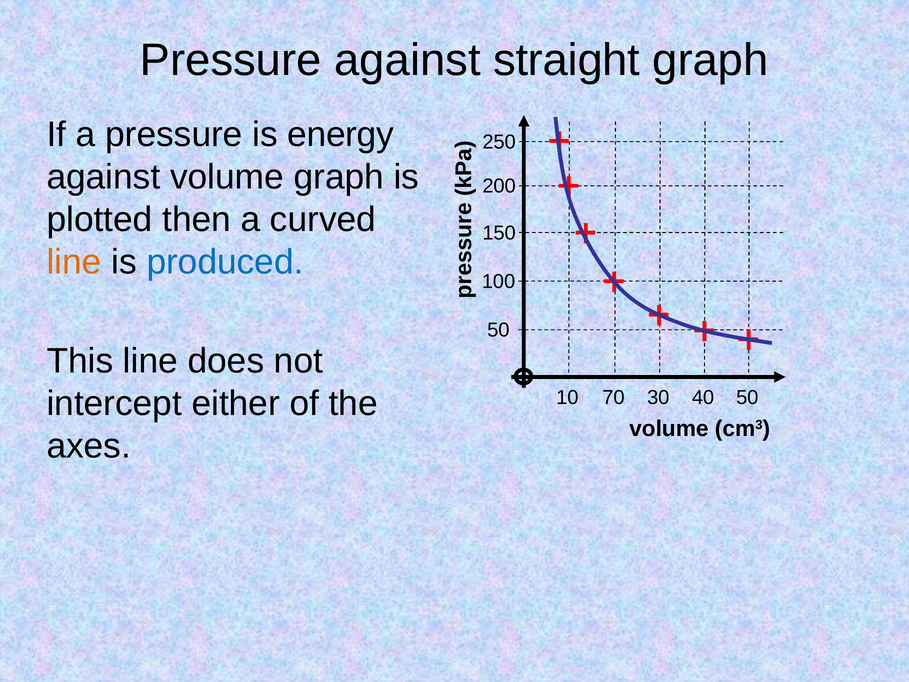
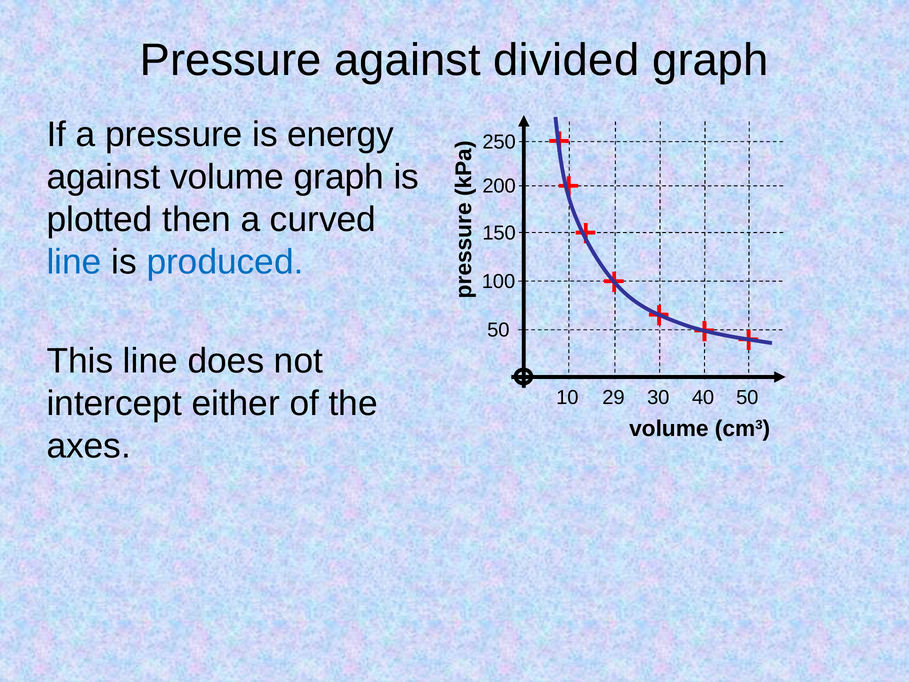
straight: straight -> divided (566, 60)
line colour: orange -> blue (74, 262)
70: 70 -> 29 (614, 398)
